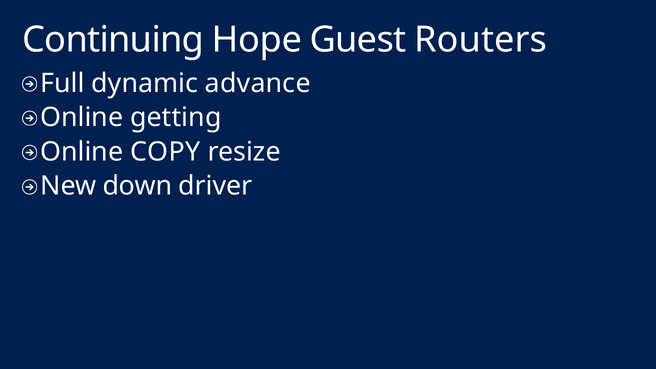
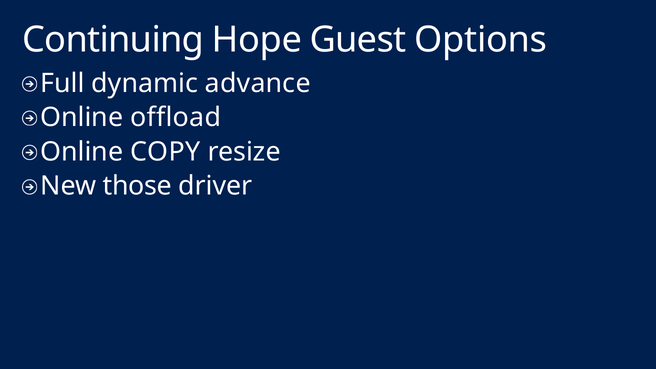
Routers: Routers -> Options (481, 40)
getting: getting -> offload (176, 117)
down: down -> those (137, 186)
